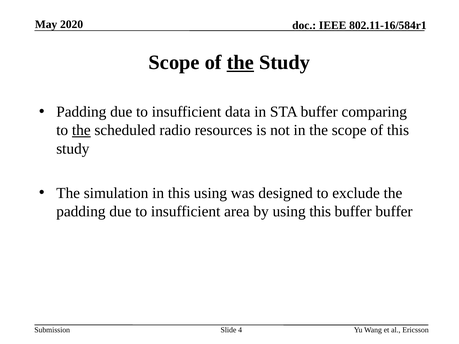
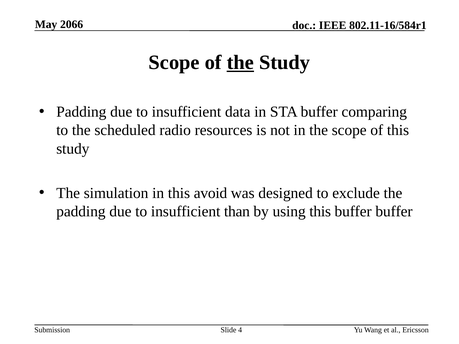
2020: 2020 -> 2066 (72, 24)
the underline: present -> none (81, 130)
this using: using -> avoid (210, 193)
area: area -> than (237, 211)
